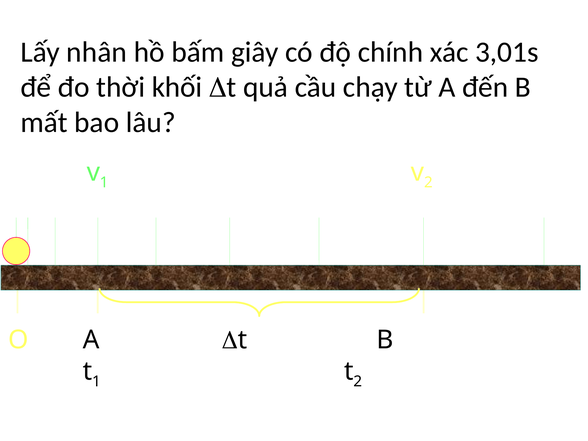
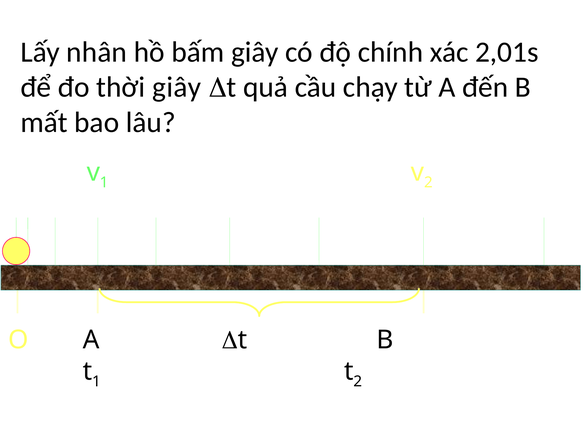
3,01s: 3,01s -> 2,01s (507, 52)
thời khối: khối -> giây (177, 87)
